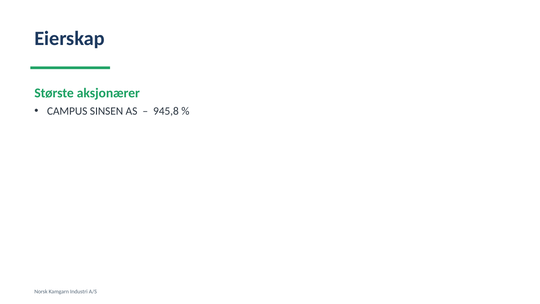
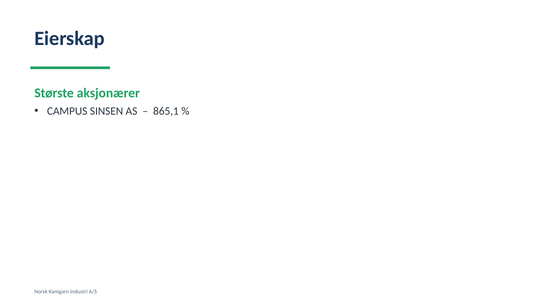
945,8: 945,8 -> 865,1 (166, 111)
